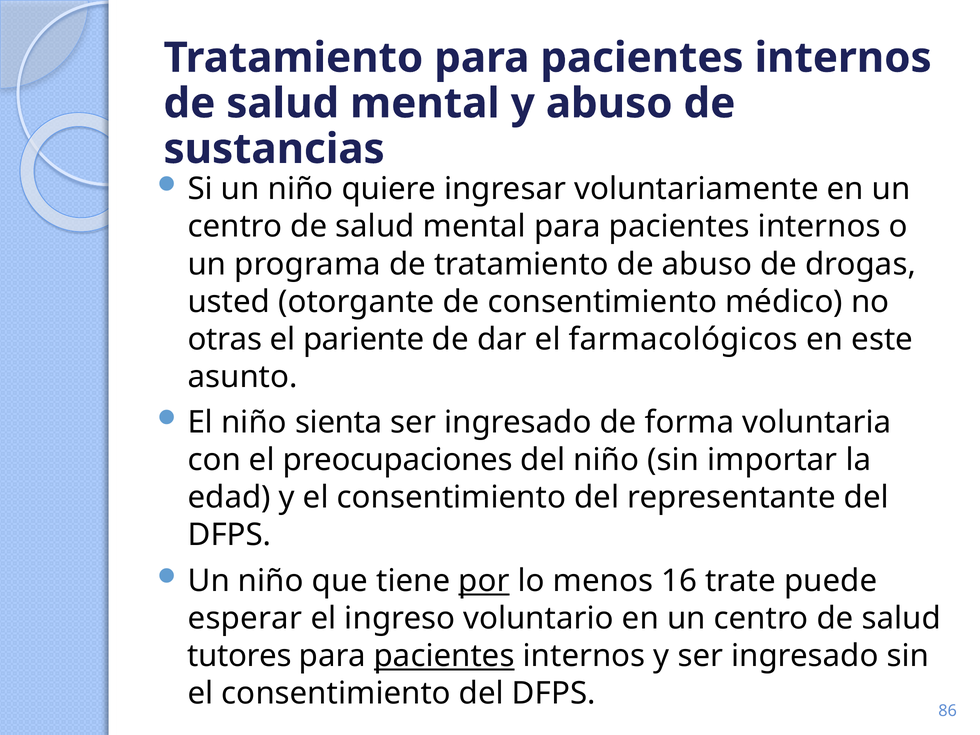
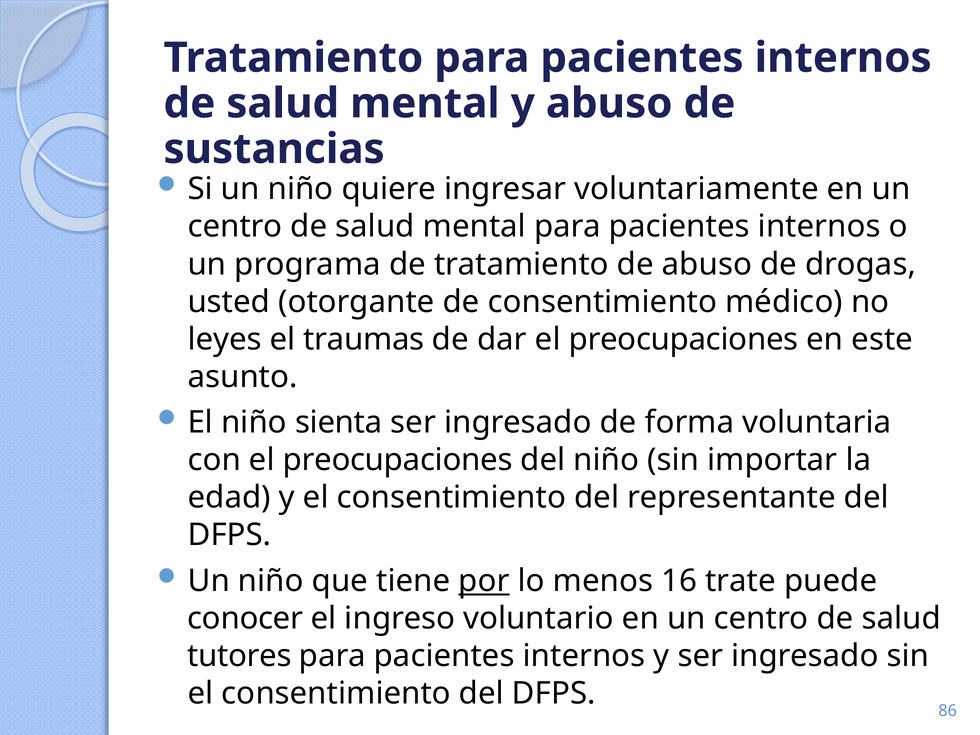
otras: otras -> leyes (225, 339)
pariente: pariente -> traumas (364, 339)
dar el farmacológicos: farmacológicos -> preocupaciones (683, 339)
esperar: esperar -> conocer (245, 618)
pacientes underline: present -> none (444, 656)
